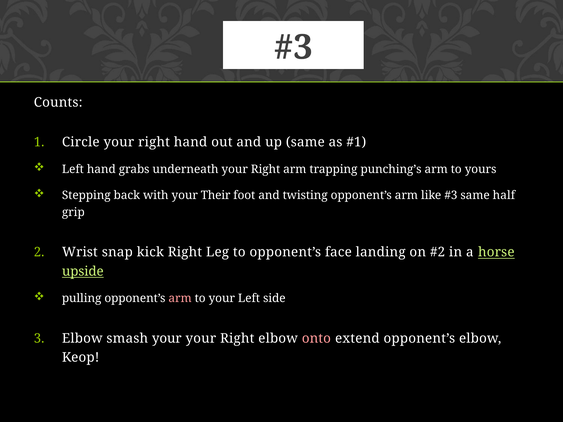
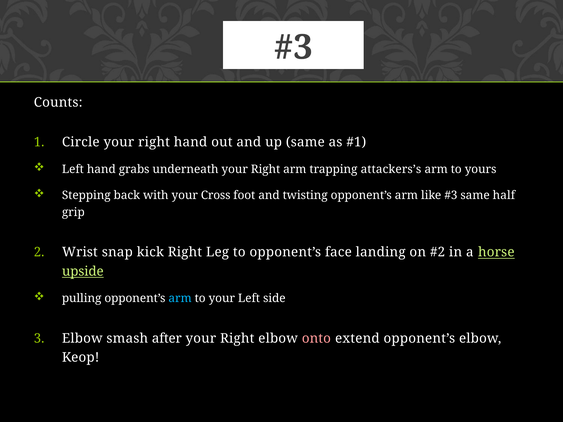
punching’s: punching’s -> attackers’s (391, 169)
Their: Their -> Cross (216, 196)
arm colour: pink -> light blue (180, 299)
smash your: your -> after (167, 338)
